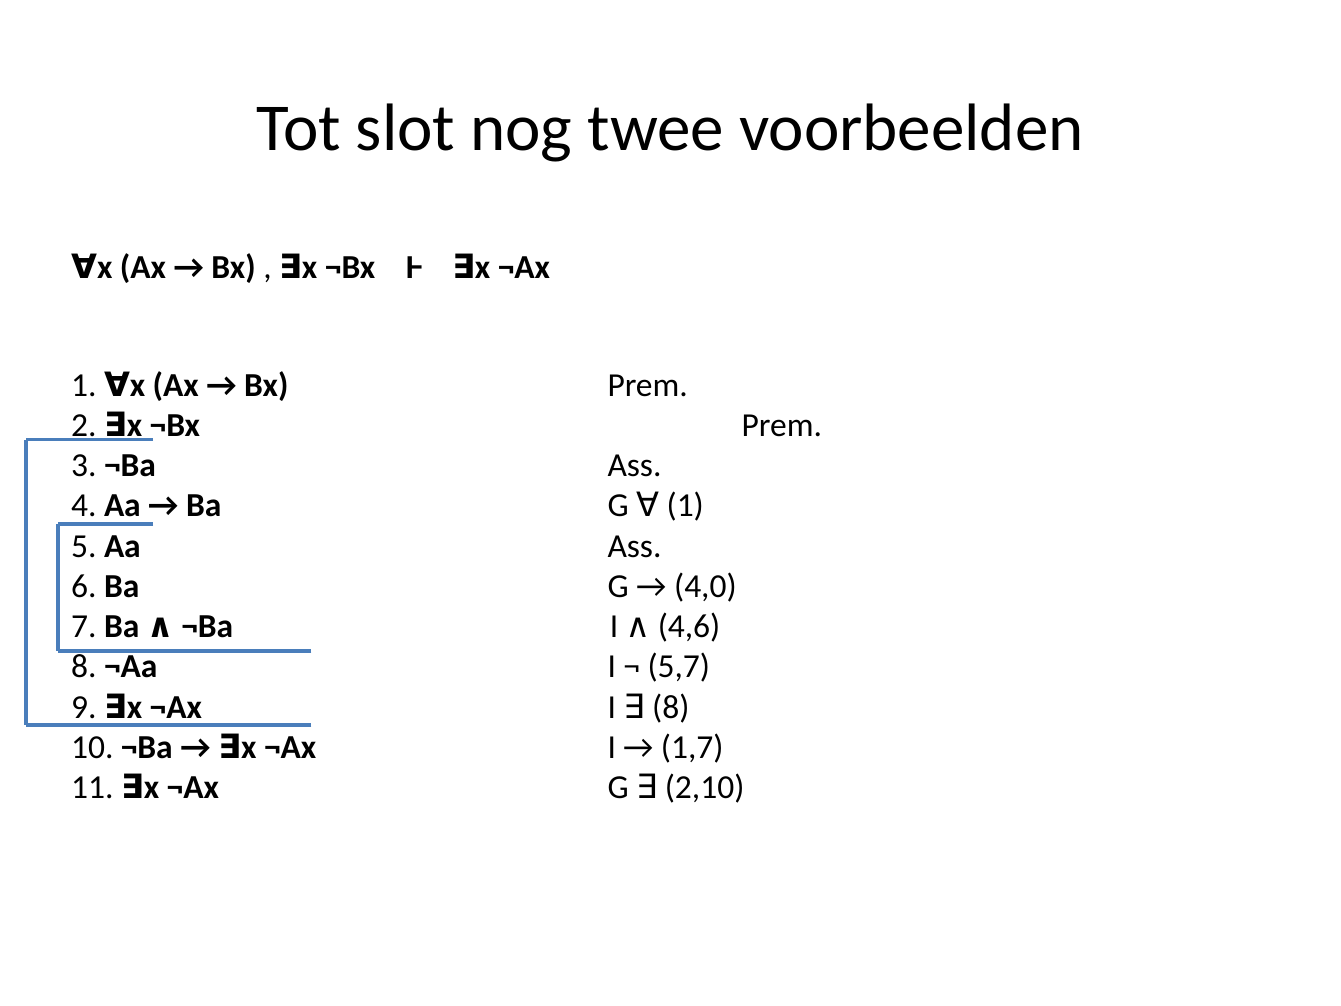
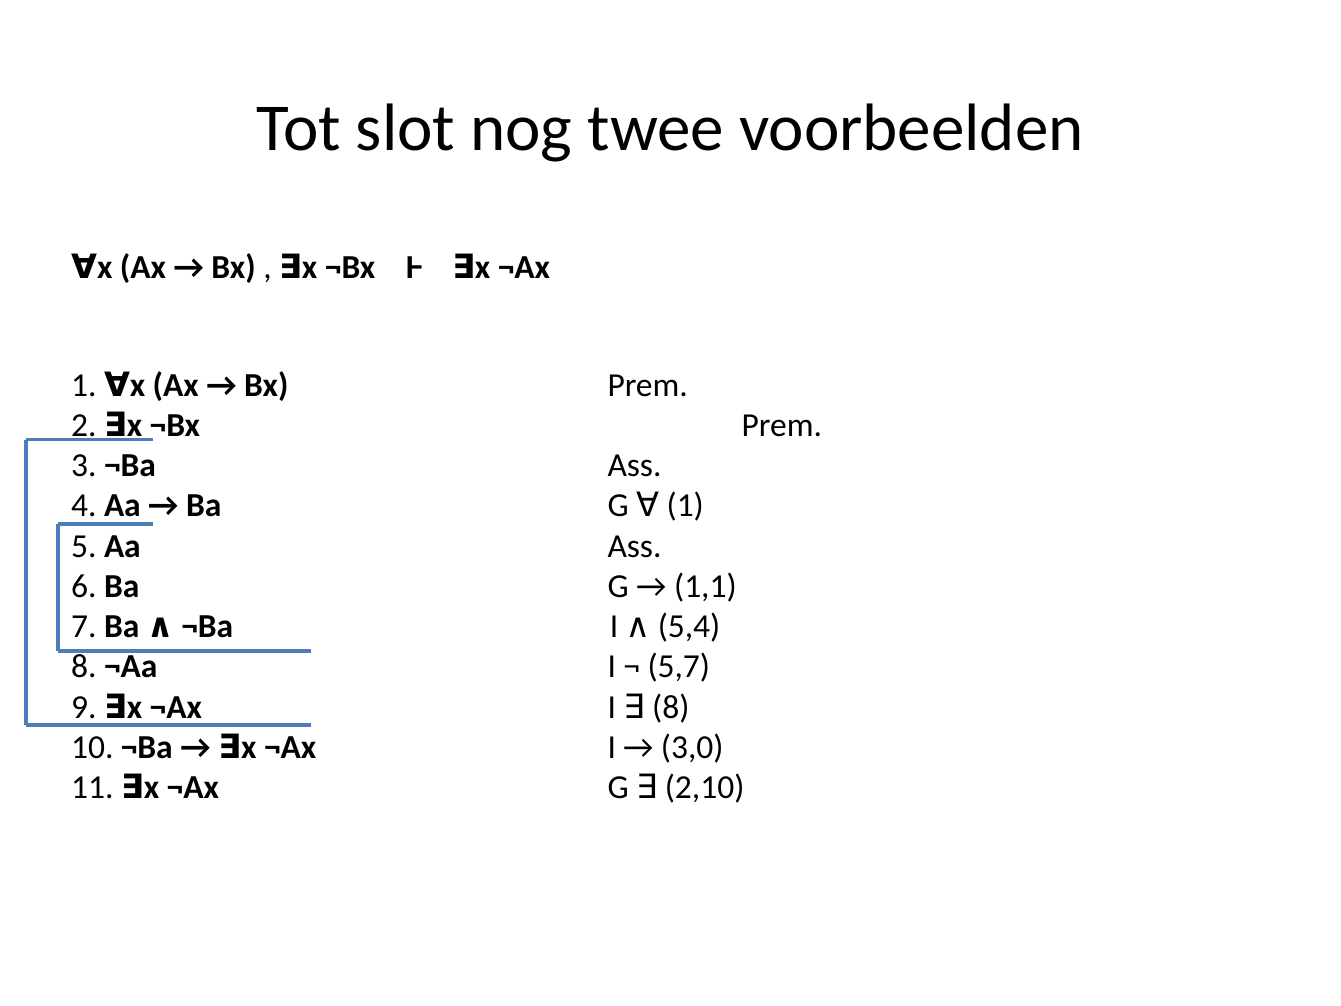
4,0: 4,0 -> 1,1 (705, 586)
4,6: 4,6 -> 5,4 (689, 626)
1,7: 1,7 -> 3,0 (692, 747)
